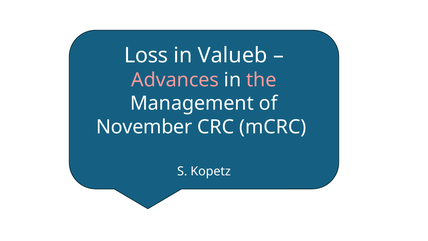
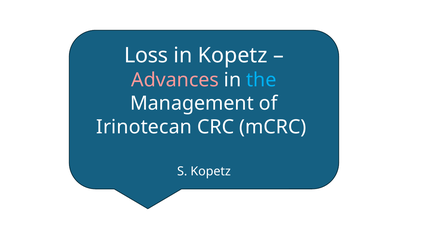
in Valueb: Valueb -> Kopetz (233, 55)
the colour: pink -> light blue (261, 80)
November: November -> Irinotecan (144, 127)
